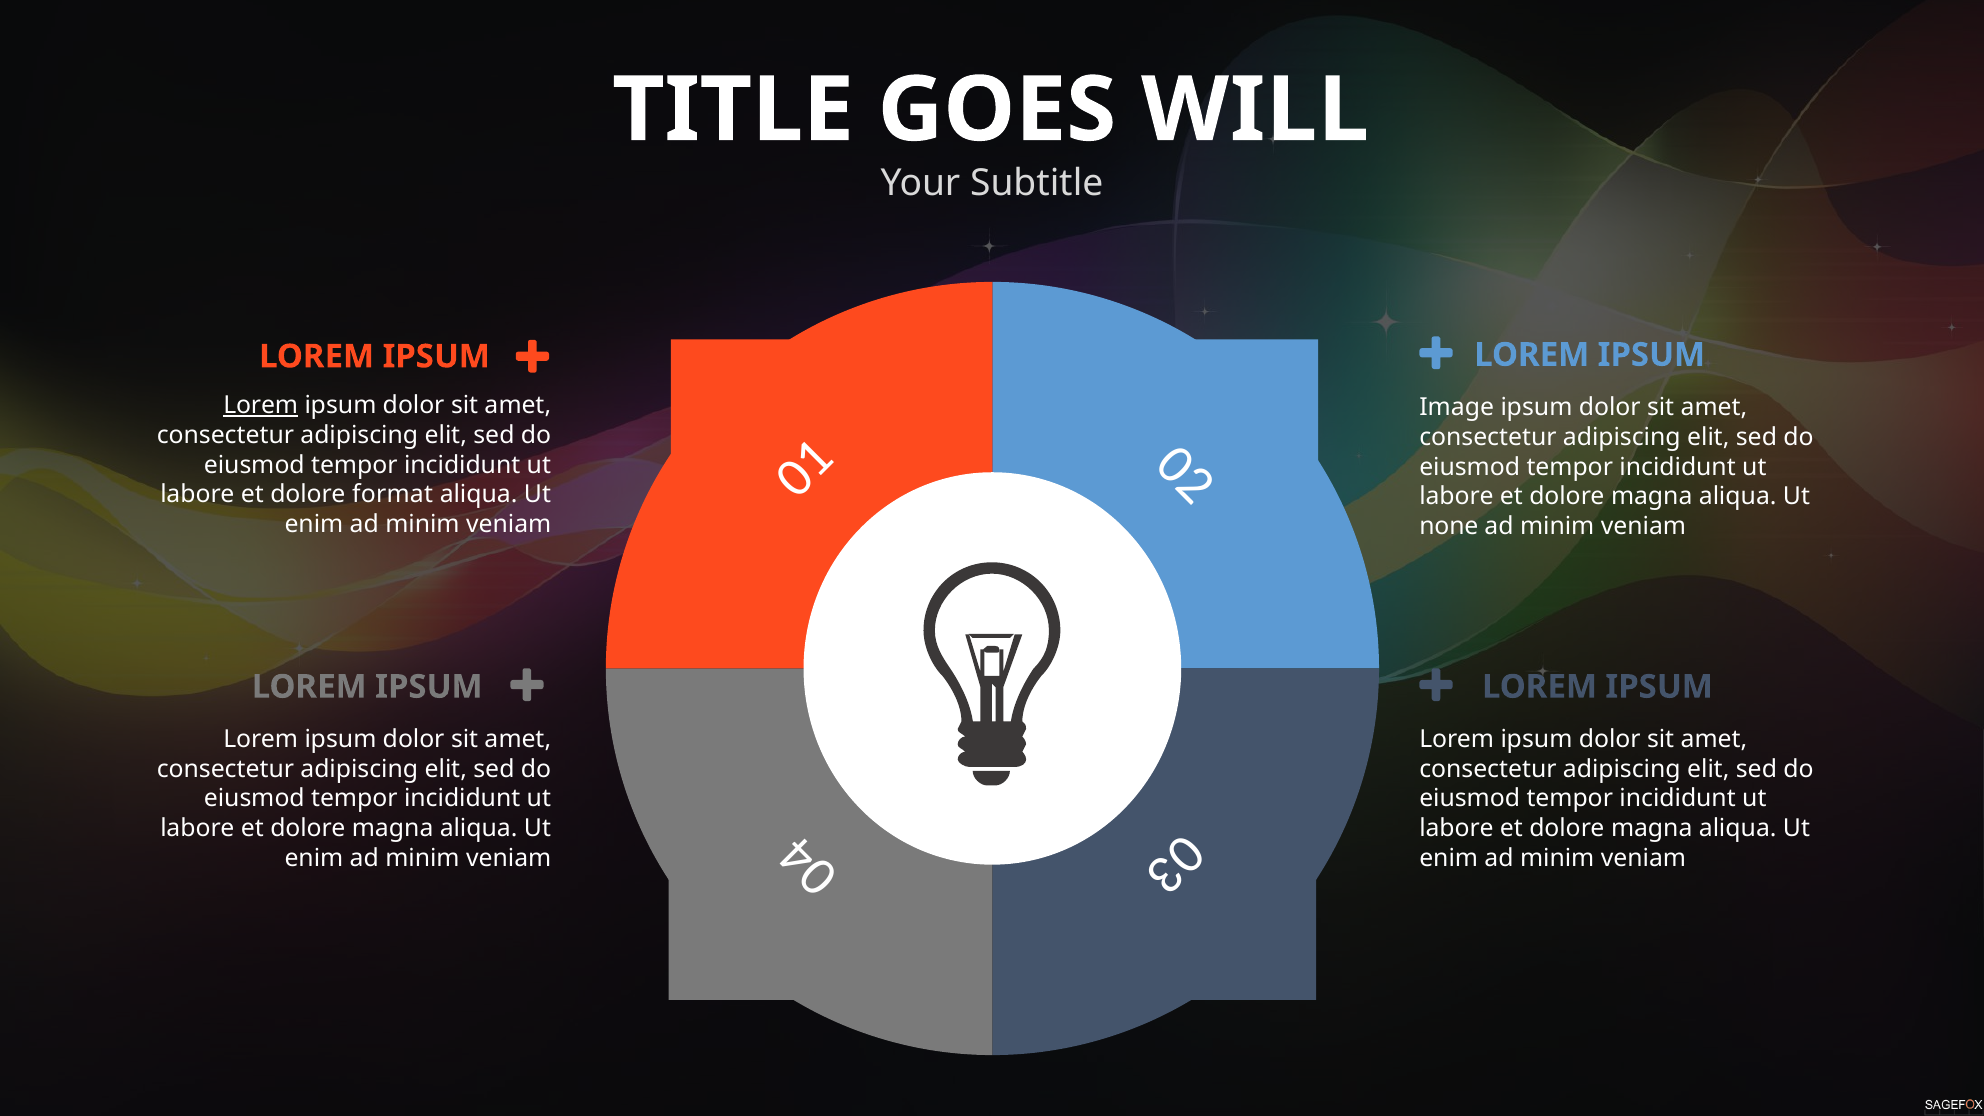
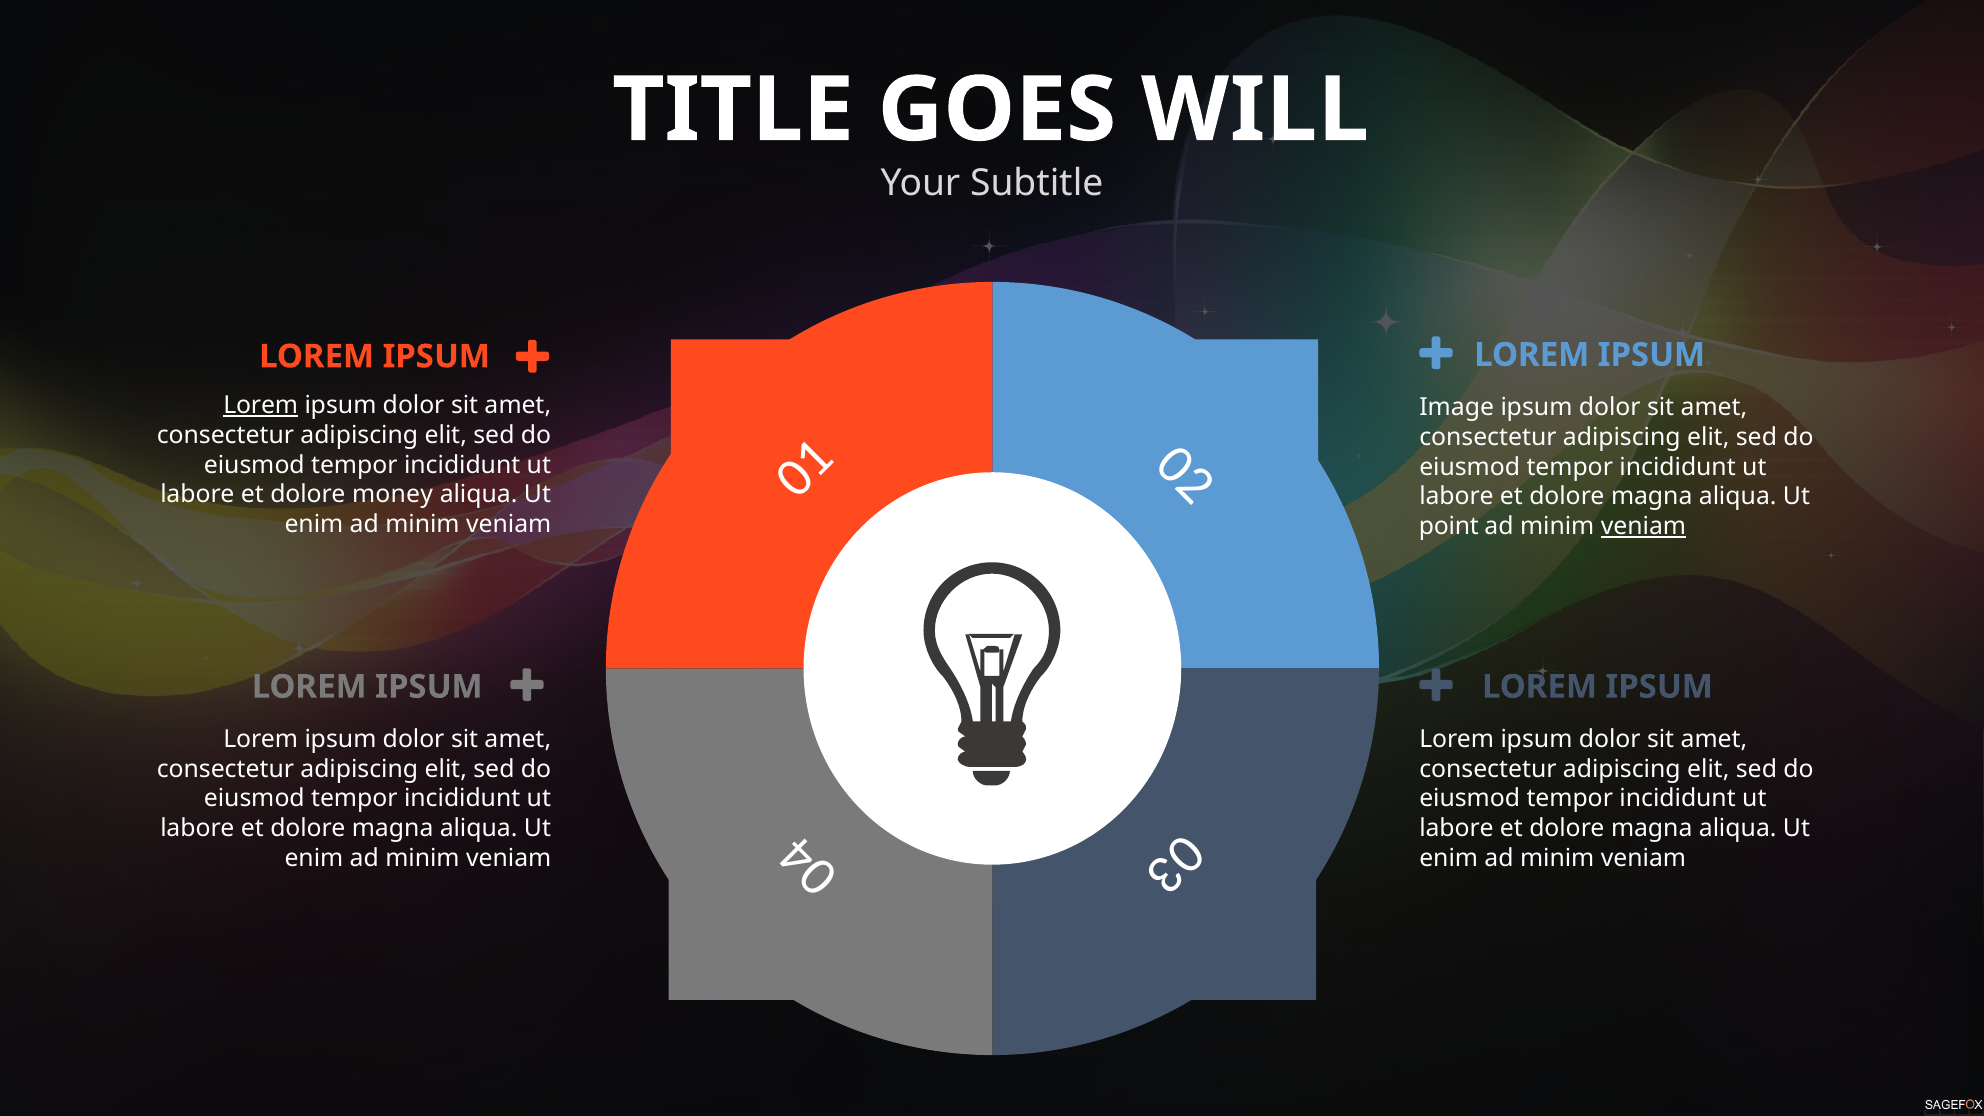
format: format -> money (393, 495)
none: none -> point (1449, 526)
veniam underline: none -> present (1643, 526)
